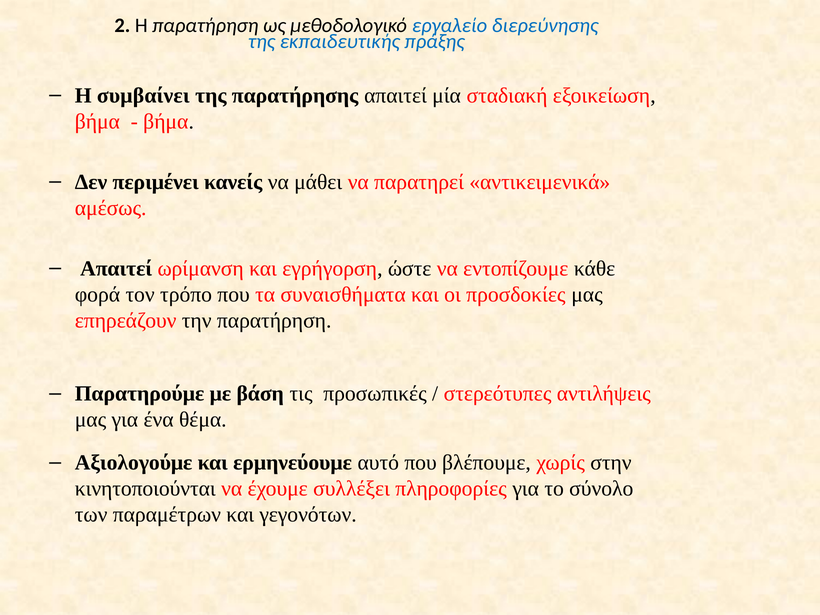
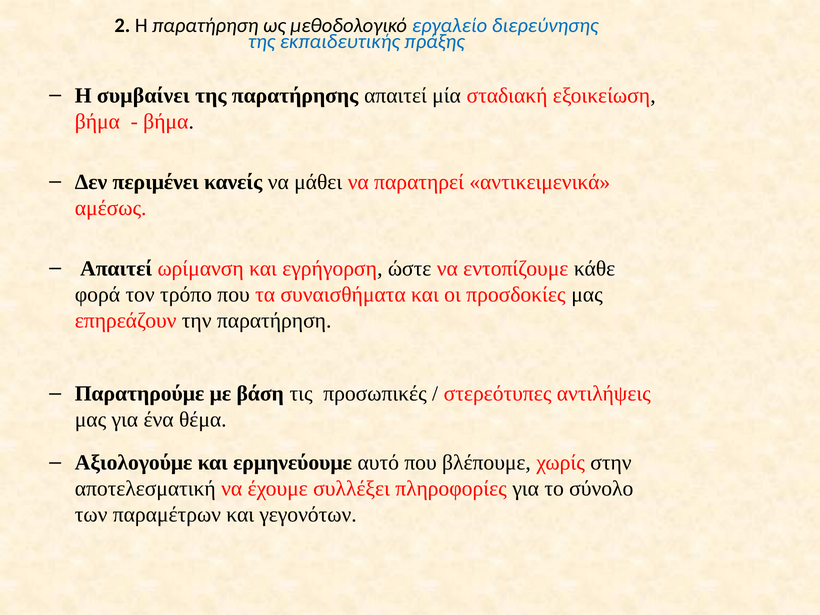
κινητοποιούνται: κινητοποιούνται -> αποτελεσματική (145, 489)
